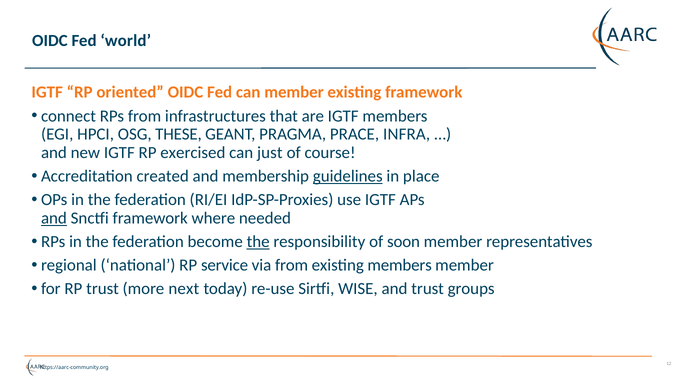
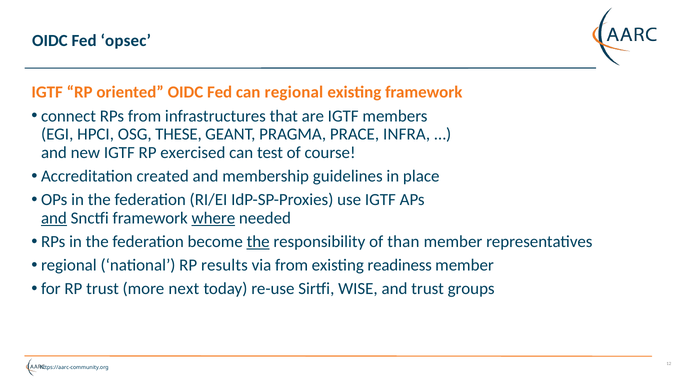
world: world -> opsec (126, 41)
can member: member -> regional (294, 93)
just: just -> test (270, 153)
guidelines underline: present -> none (348, 176)
where underline: none -> present (213, 218)
soon: soon -> than (403, 242)
service: service -> results (224, 266)
existing members: members -> readiness (400, 266)
